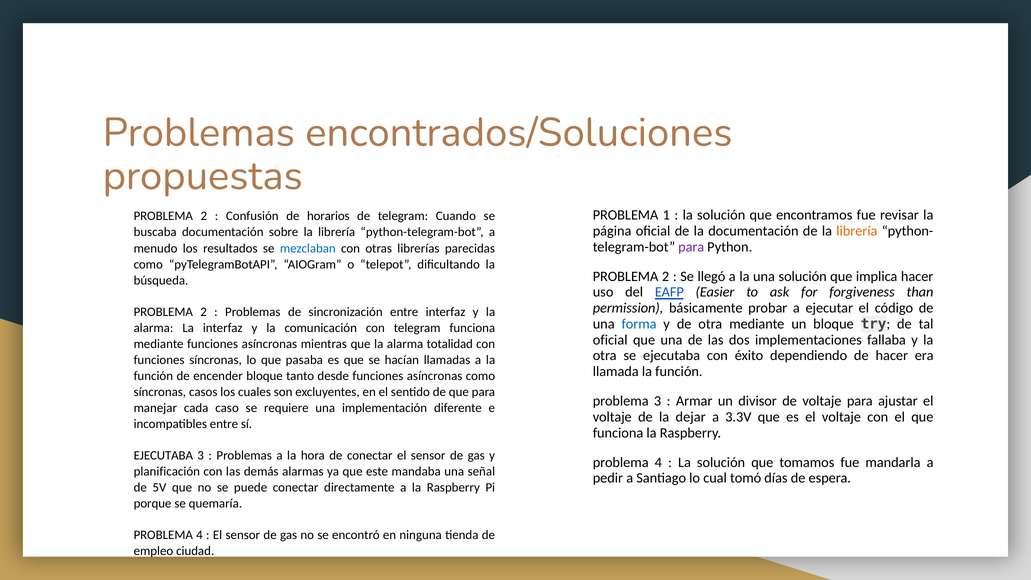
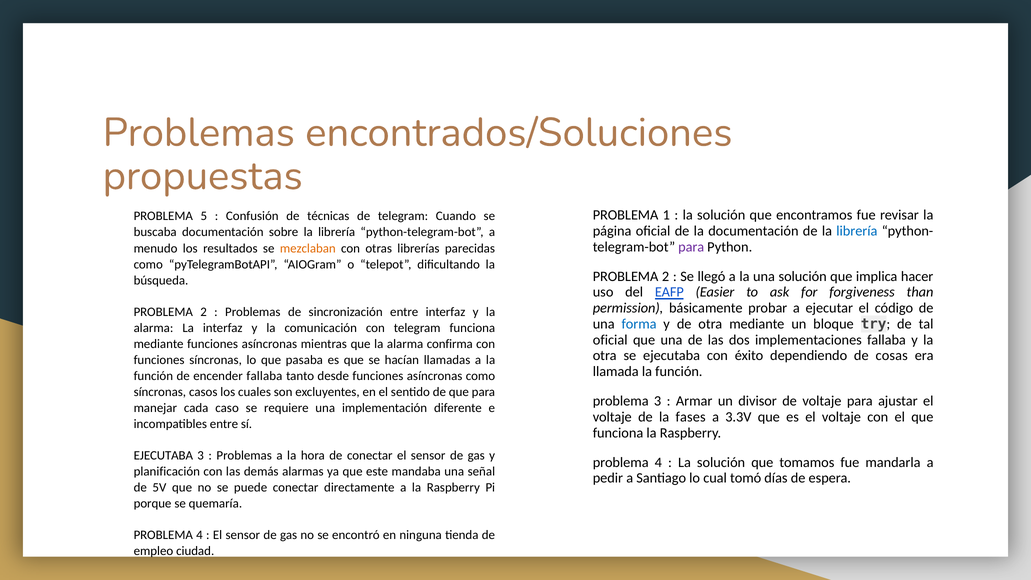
2: 2 -> 5 (204, 216)
horarios: horarios -> técnicas (328, 216)
librería colour: orange -> blue (857, 231)
mezclaban colour: blue -> orange (308, 248)
totalidad: totalidad -> confirma (450, 344)
de hacer: hacer -> cosas (892, 356)
encender bloque: bloque -> fallaba (264, 376)
dejar: dejar -> fases (691, 417)
